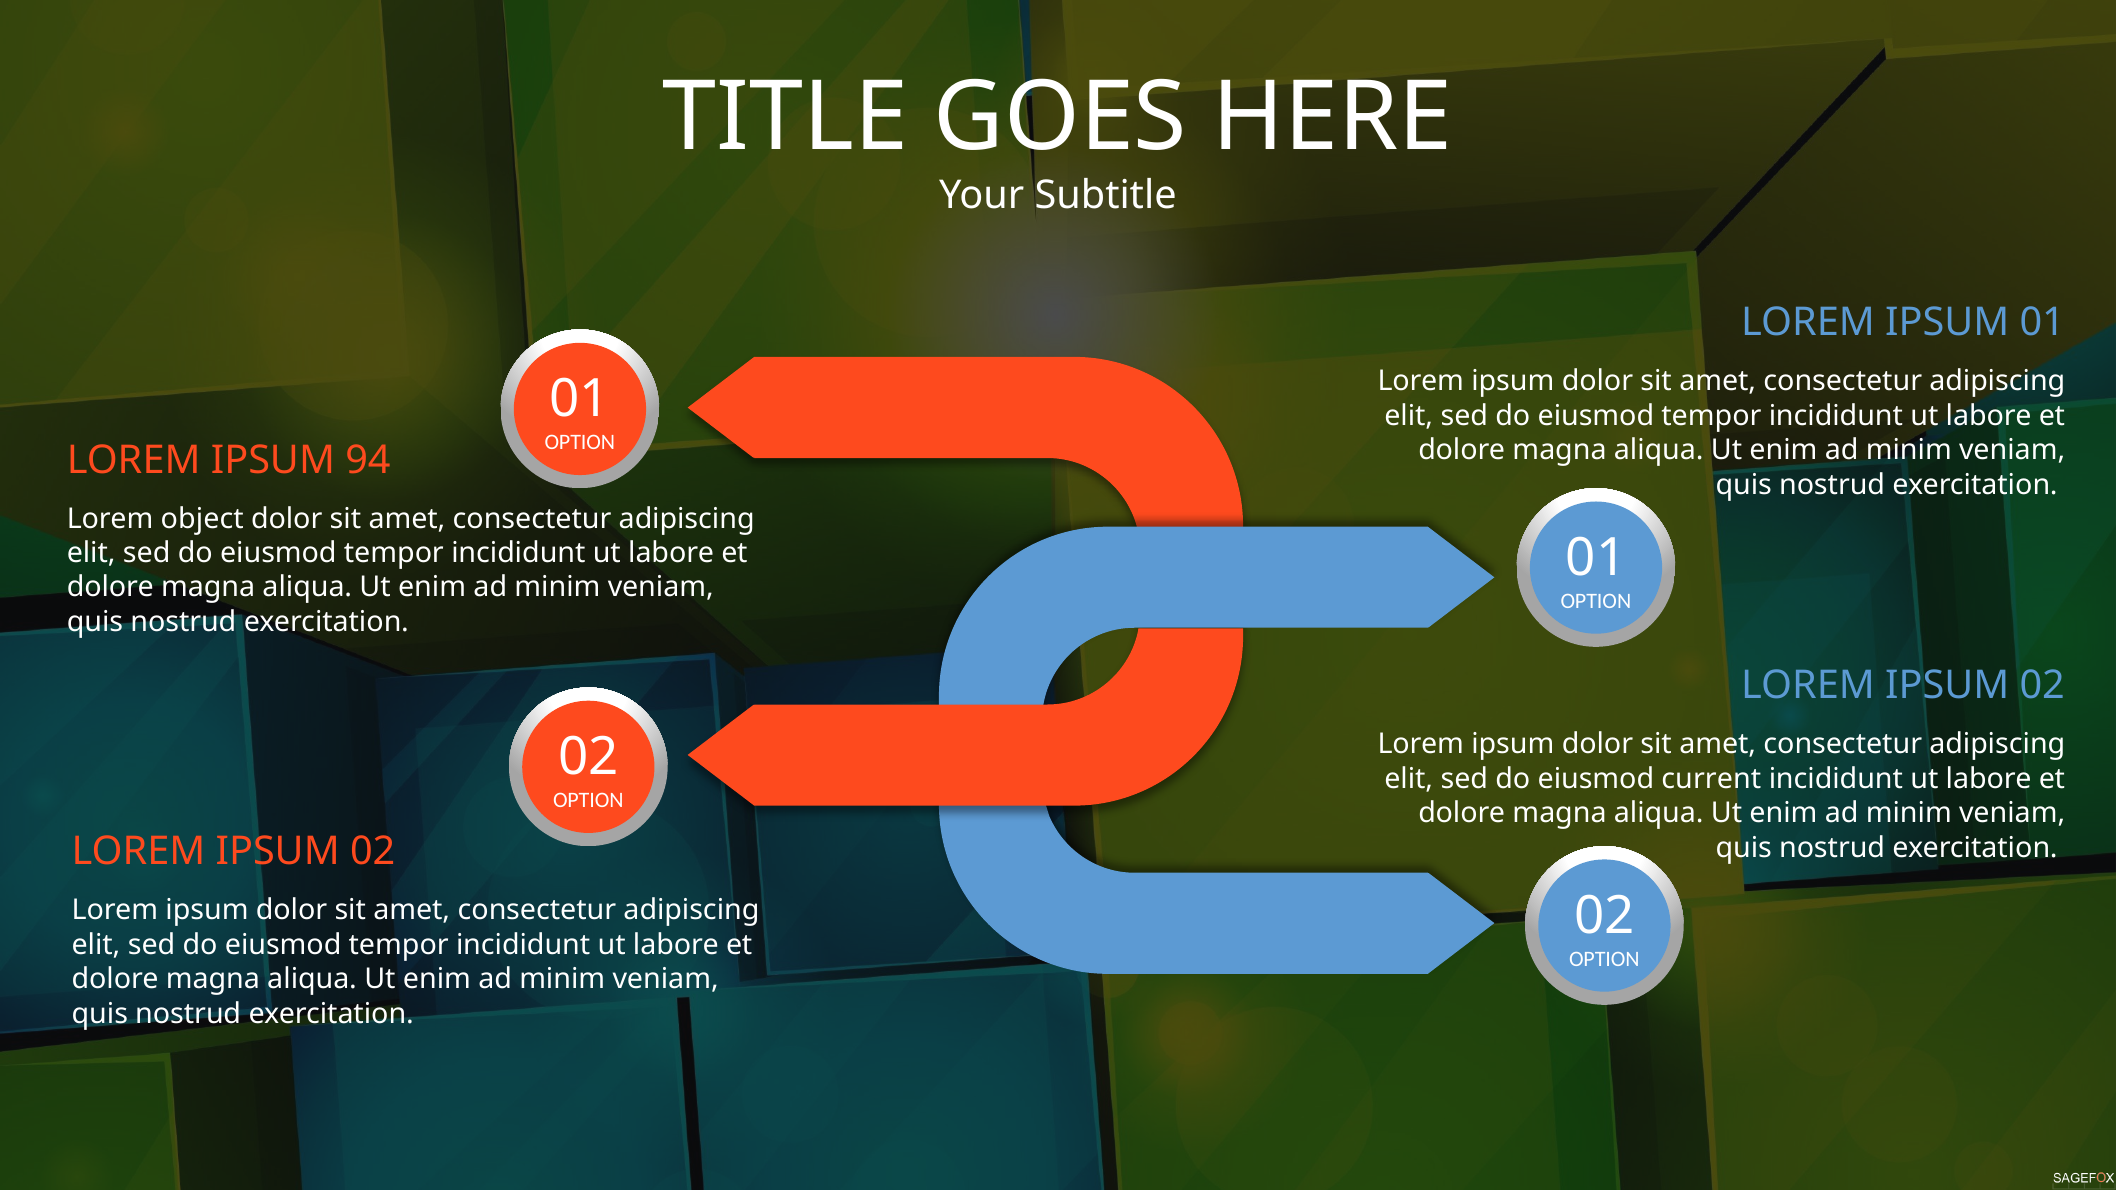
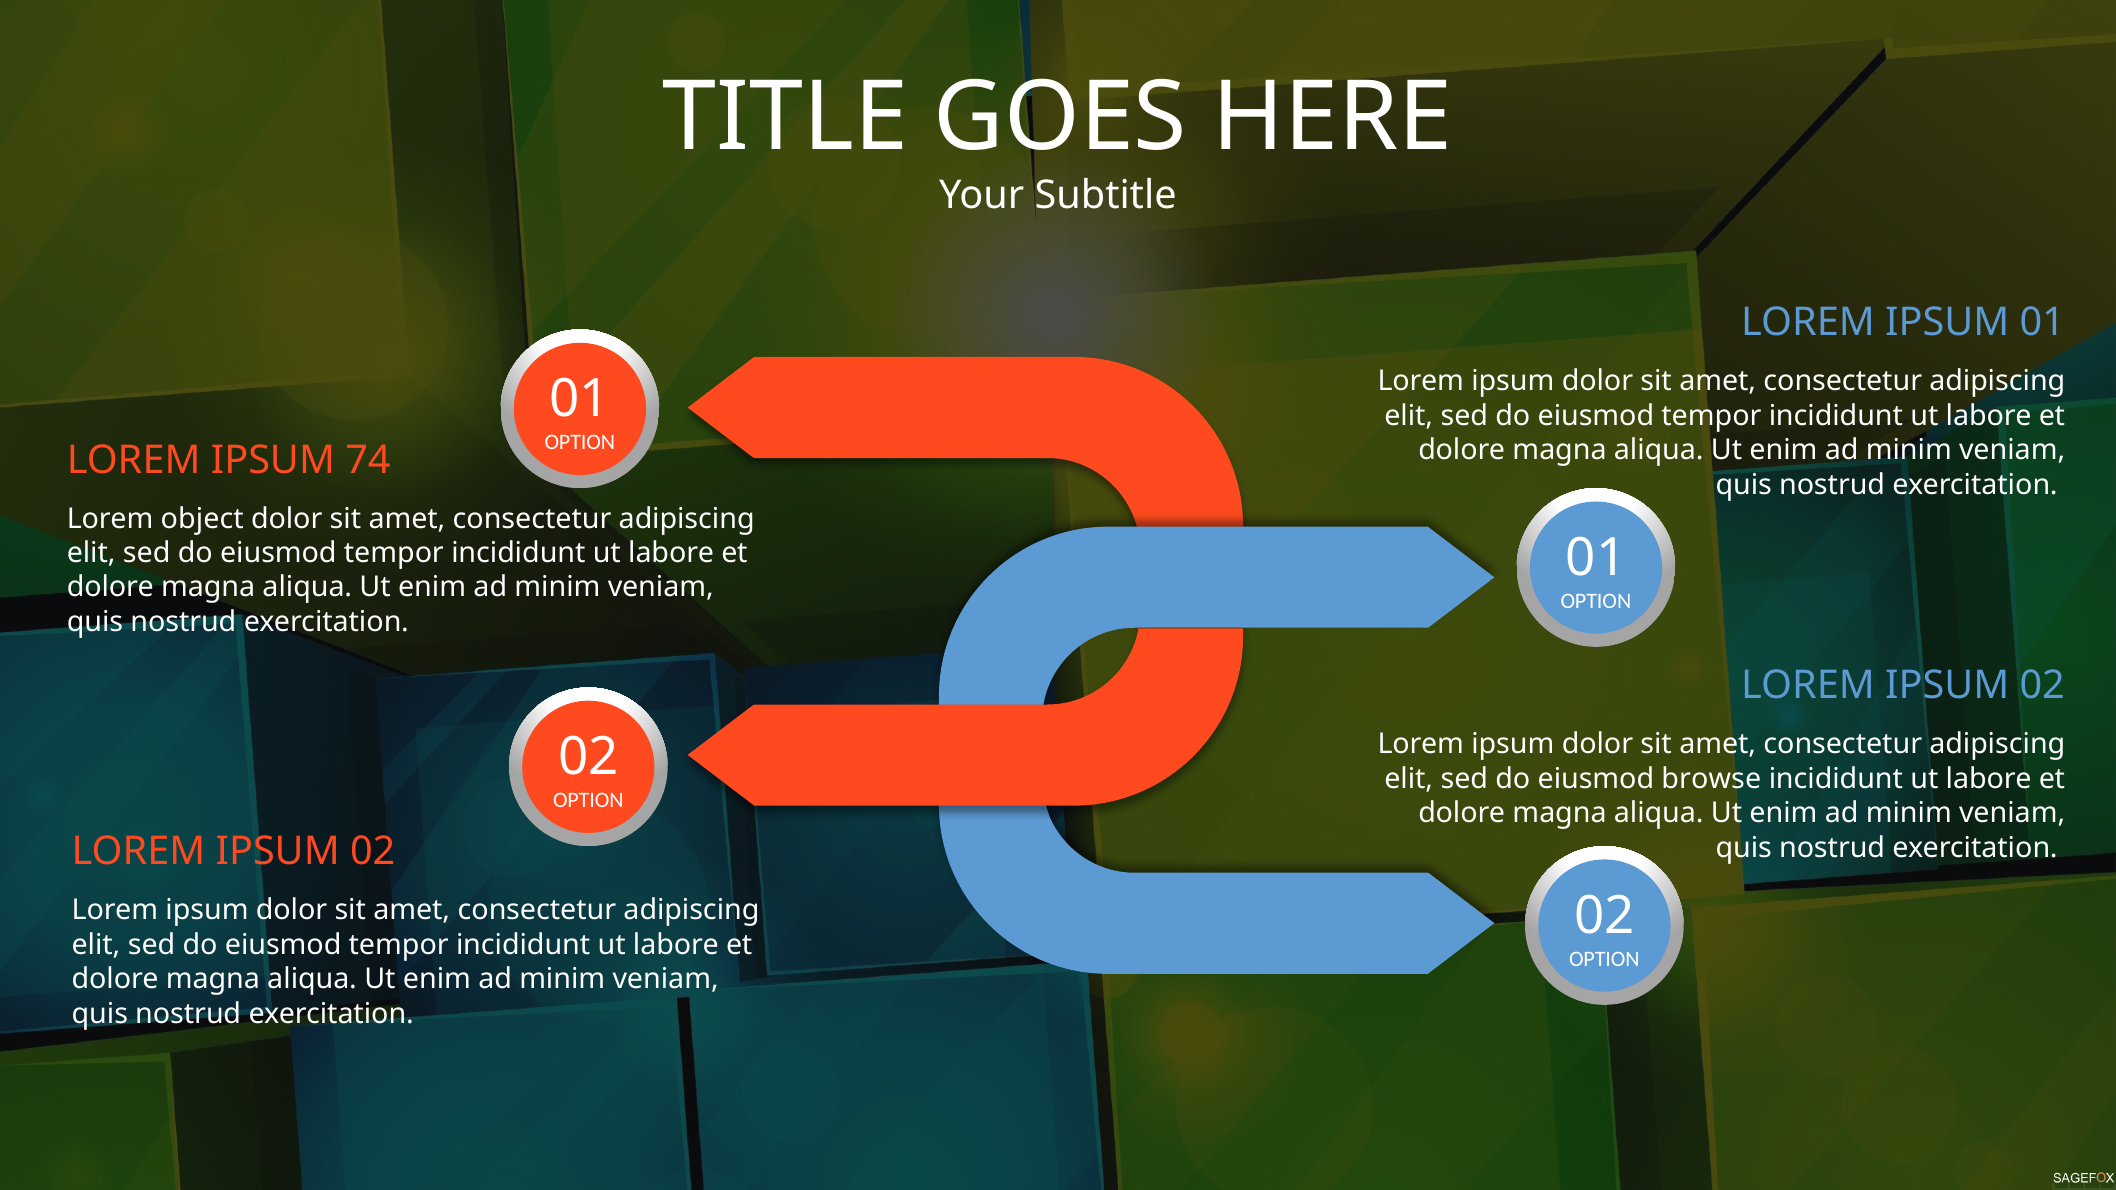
94: 94 -> 74 (368, 460)
current: current -> browse (1711, 779)
